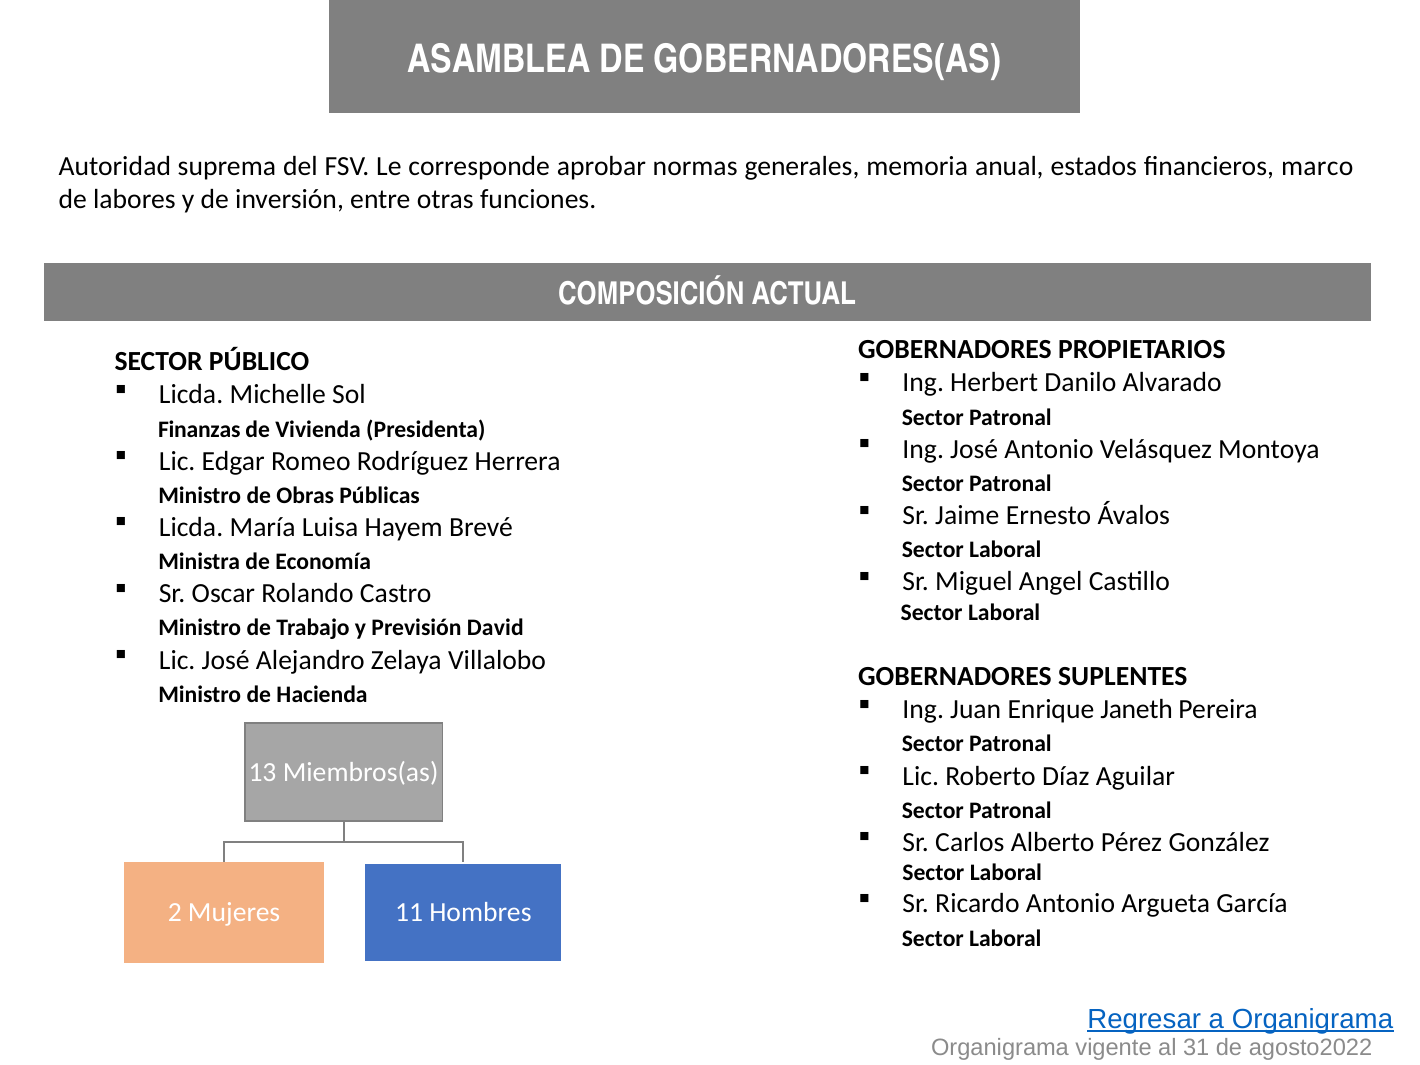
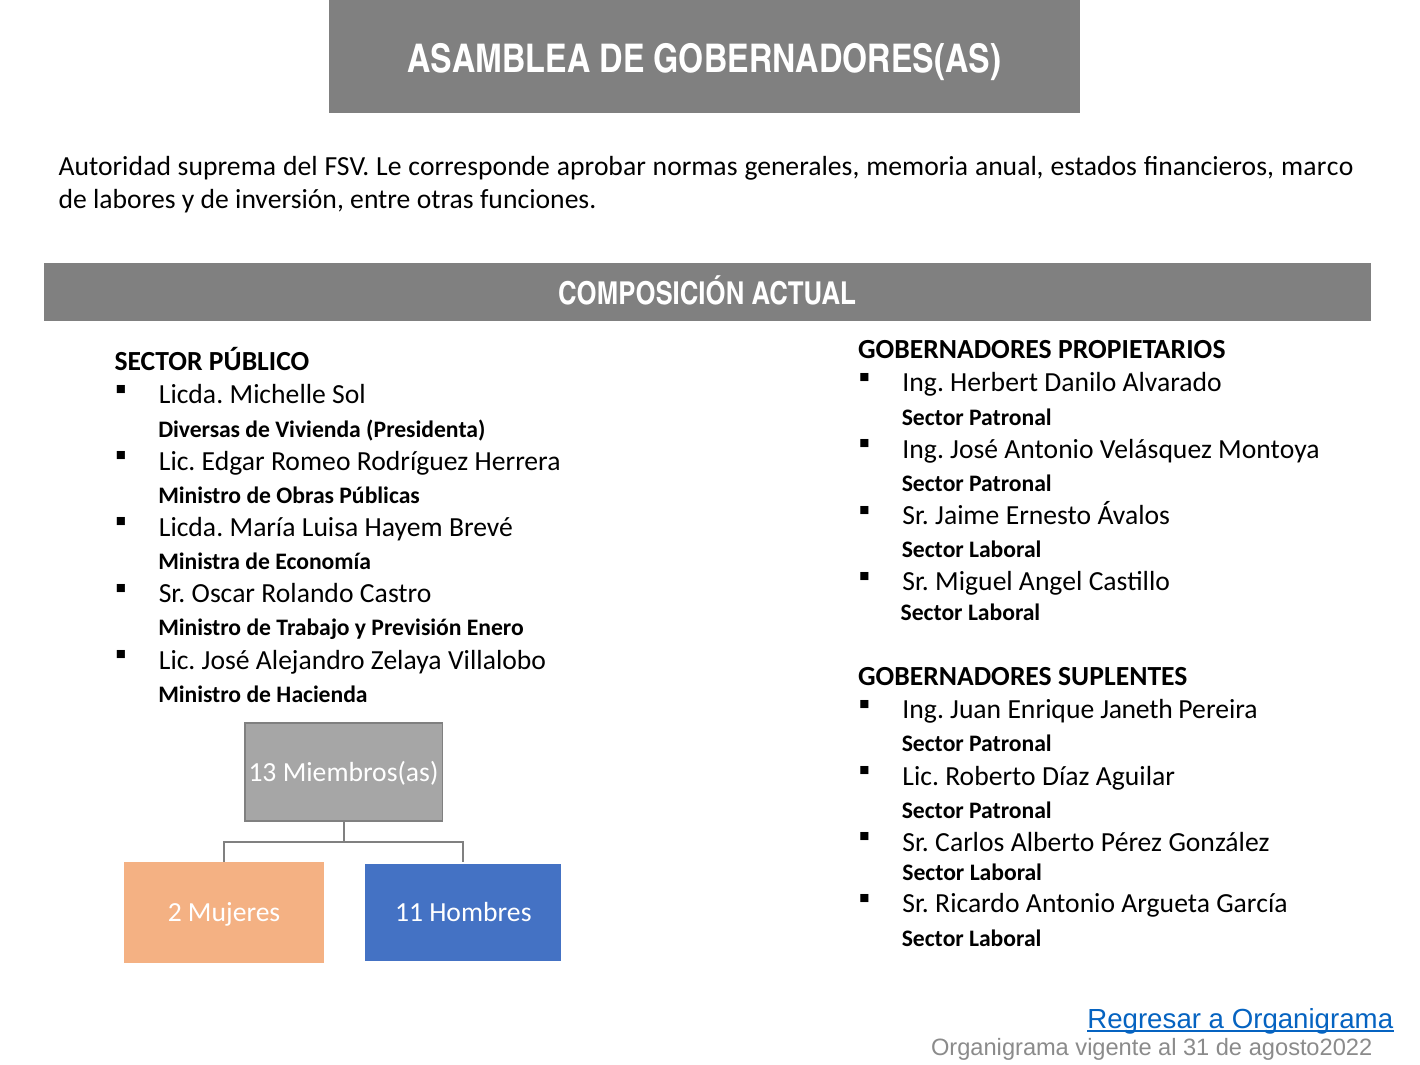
Finanzas: Finanzas -> Diversas (199, 429)
David: David -> Enero (495, 628)
